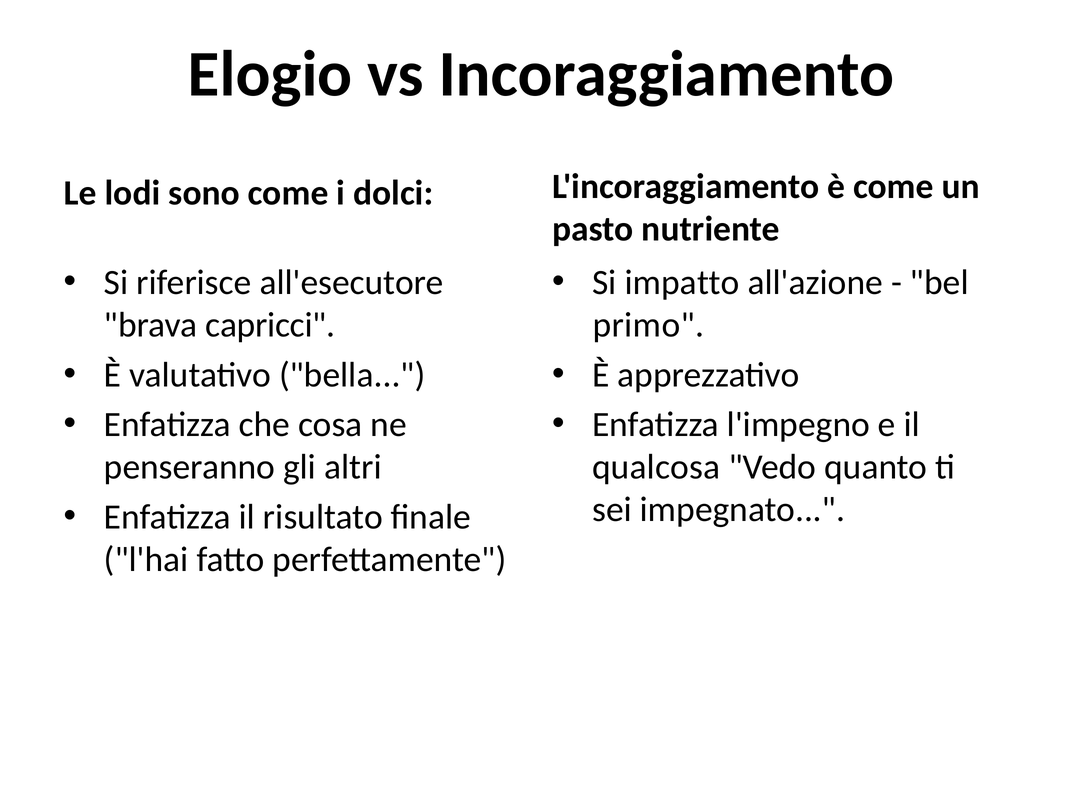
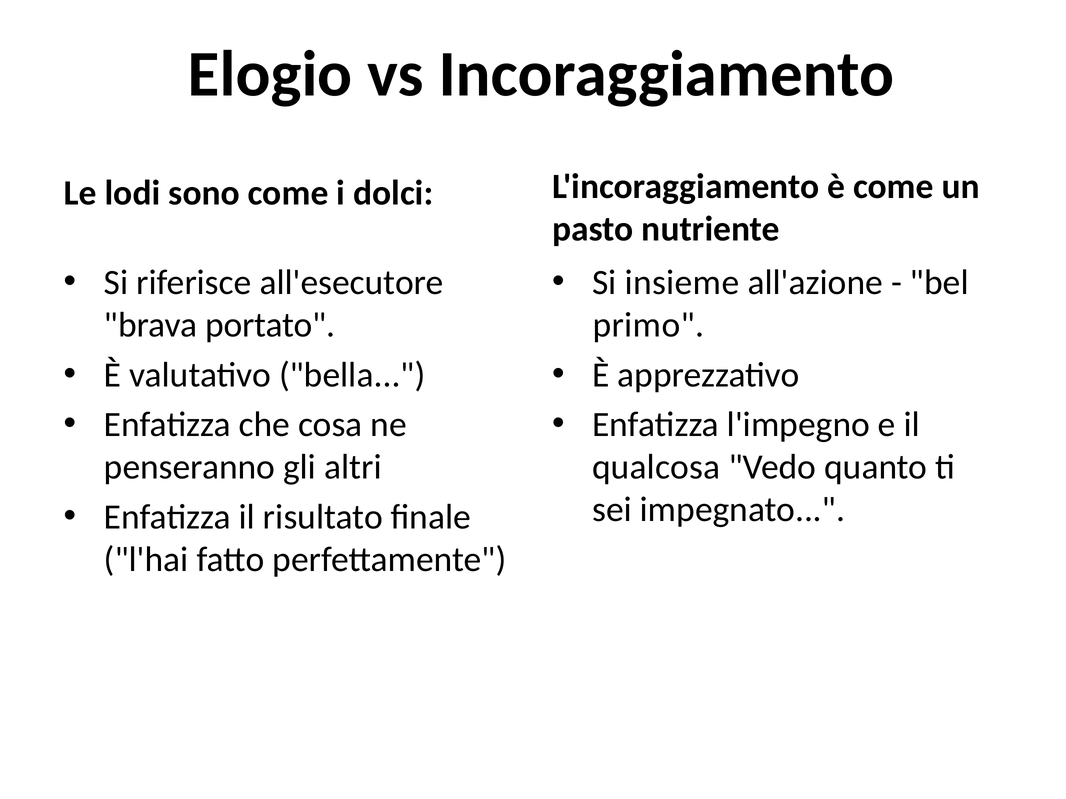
impatto: impatto -> insieme (682, 283)
capricci: capricci -> portato (270, 325)
